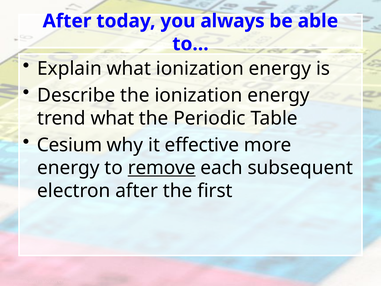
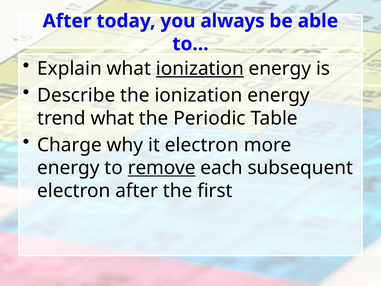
ionization underline: none -> present (200, 69)
Cesium: Cesium -> Charge (69, 145)
it effective: effective -> electron (202, 145)
